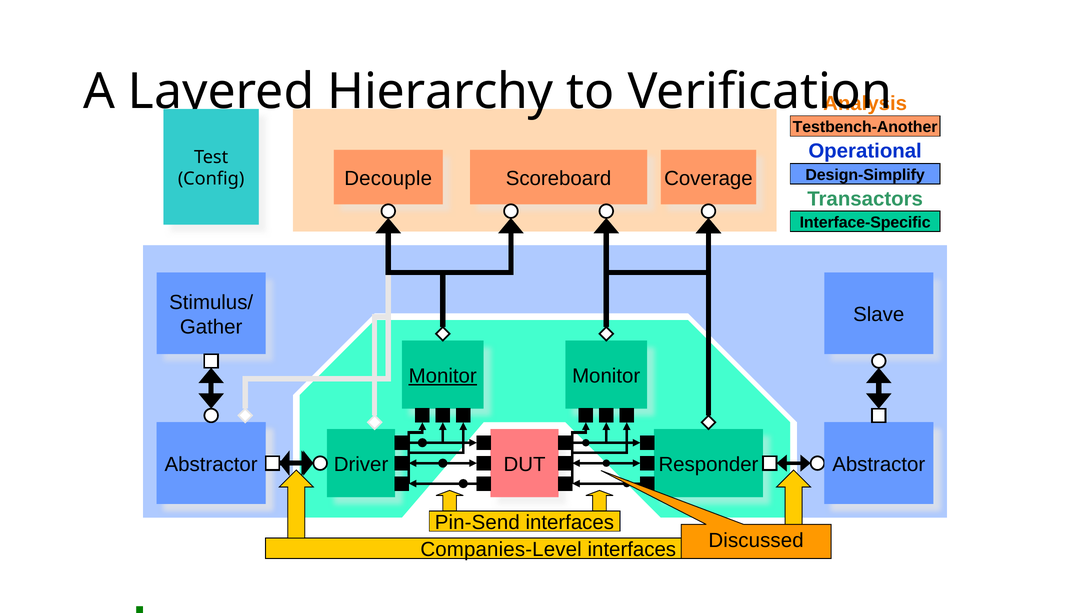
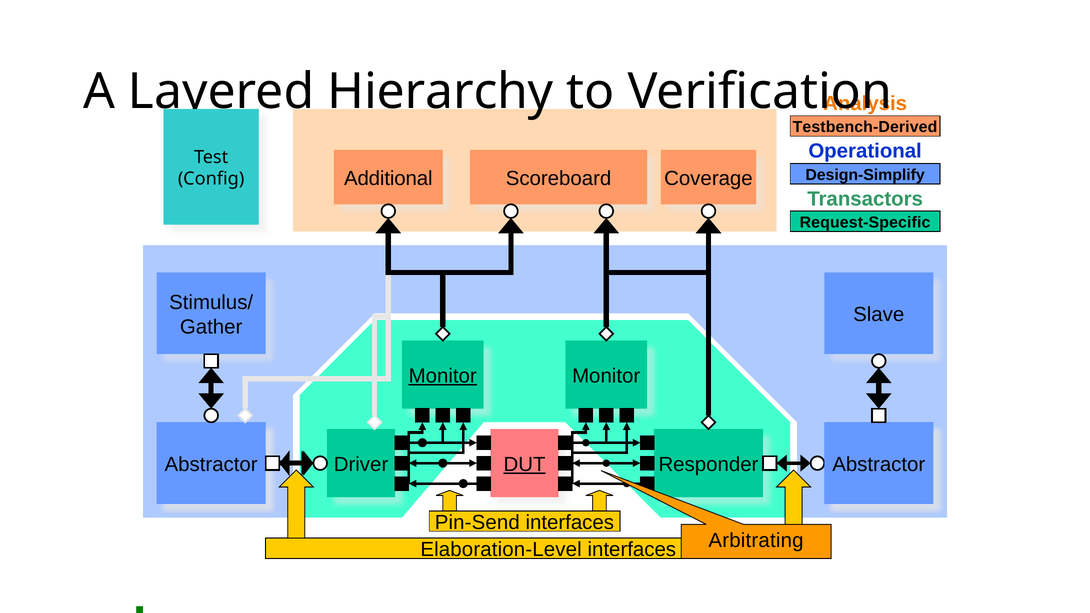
Testbench-Another: Testbench-Another -> Testbench-Derived (865, 127)
Decouple: Decouple -> Additional (388, 179)
Interface-Specific: Interface-Specific -> Request-Specific (865, 223)
DUT underline: none -> present (525, 465)
Companies-Level: Companies-Level -> Elaboration-Level (501, 550)
Discussed: Discussed -> Arbitrating (756, 541)
